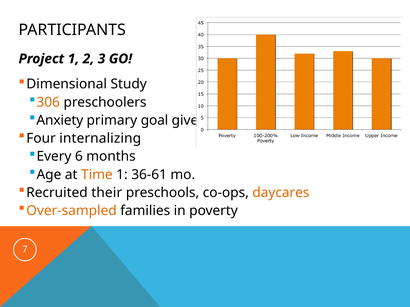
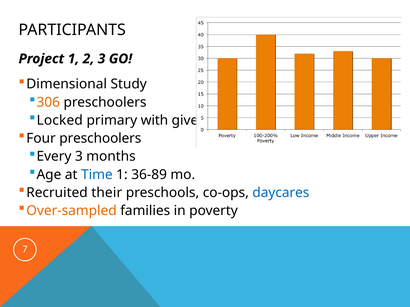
Anxiety: Anxiety -> Locked (60, 120)
goal: goal -> with (154, 120)
Four internalizing: internalizing -> preschoolers (100, 139)
Every 6: 6 -> 3 (79, 157)
Time colour: orange -> blue (97, 175)
36-61: 36-61 -> 36-89 (149, 175)
daycares colour: orange -> blue (281, 193)
